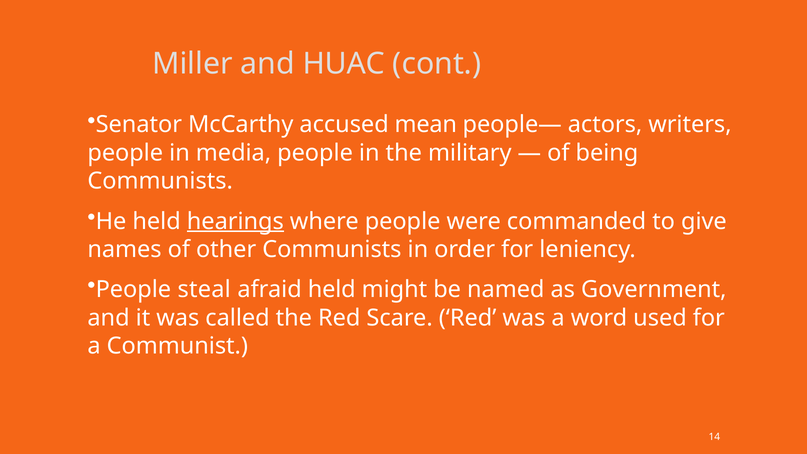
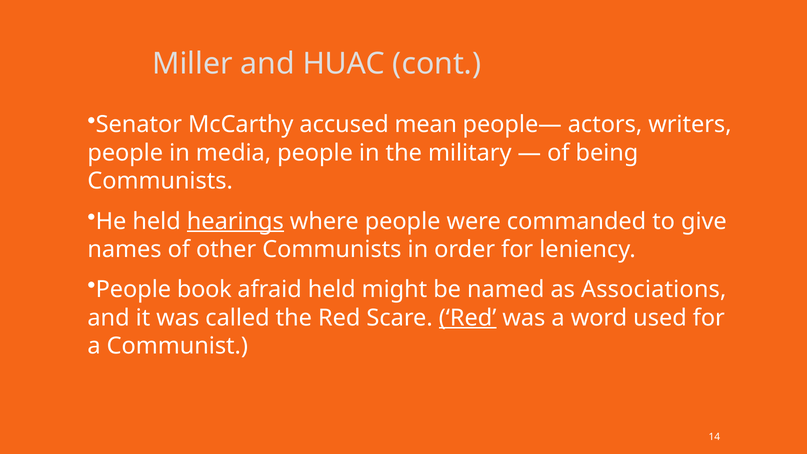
steal: steal -> book (204, 289)
Government: Government -> Associations (654, 289)
Red underline: none -> present (468, 318)
